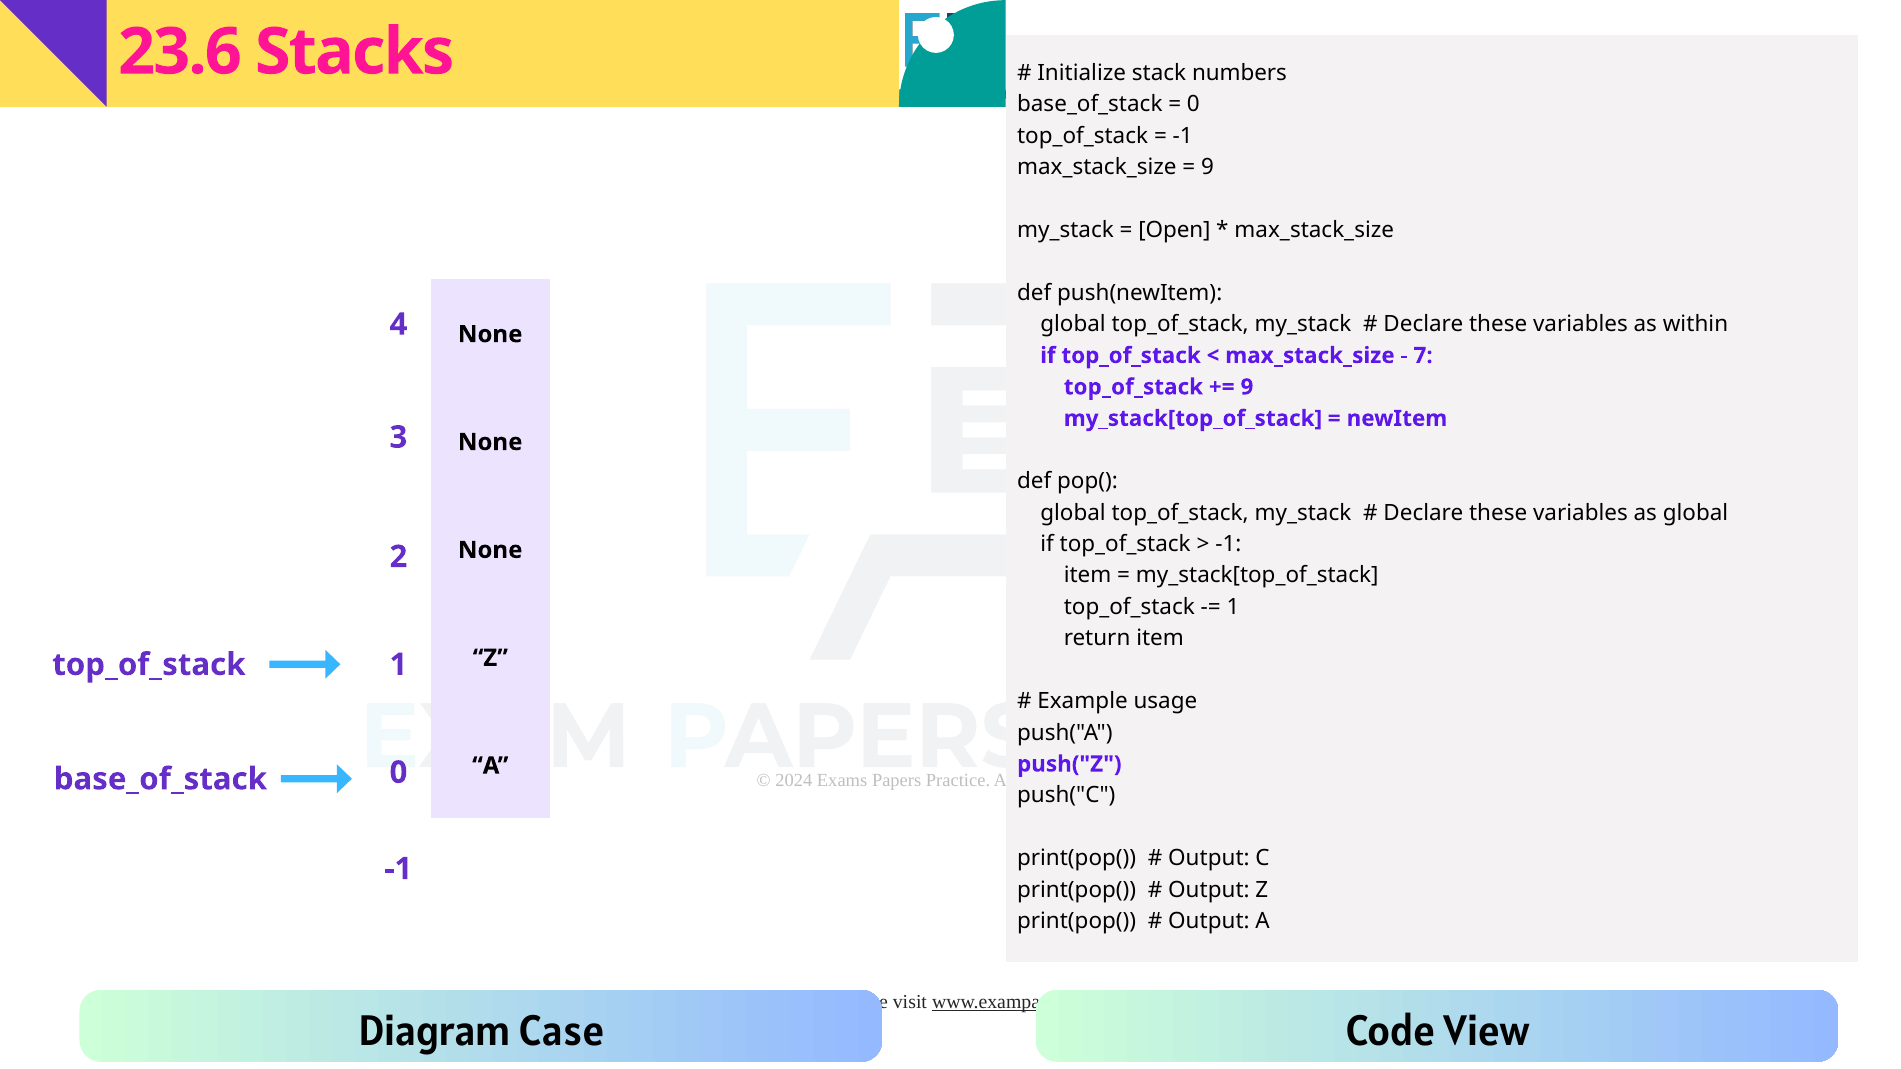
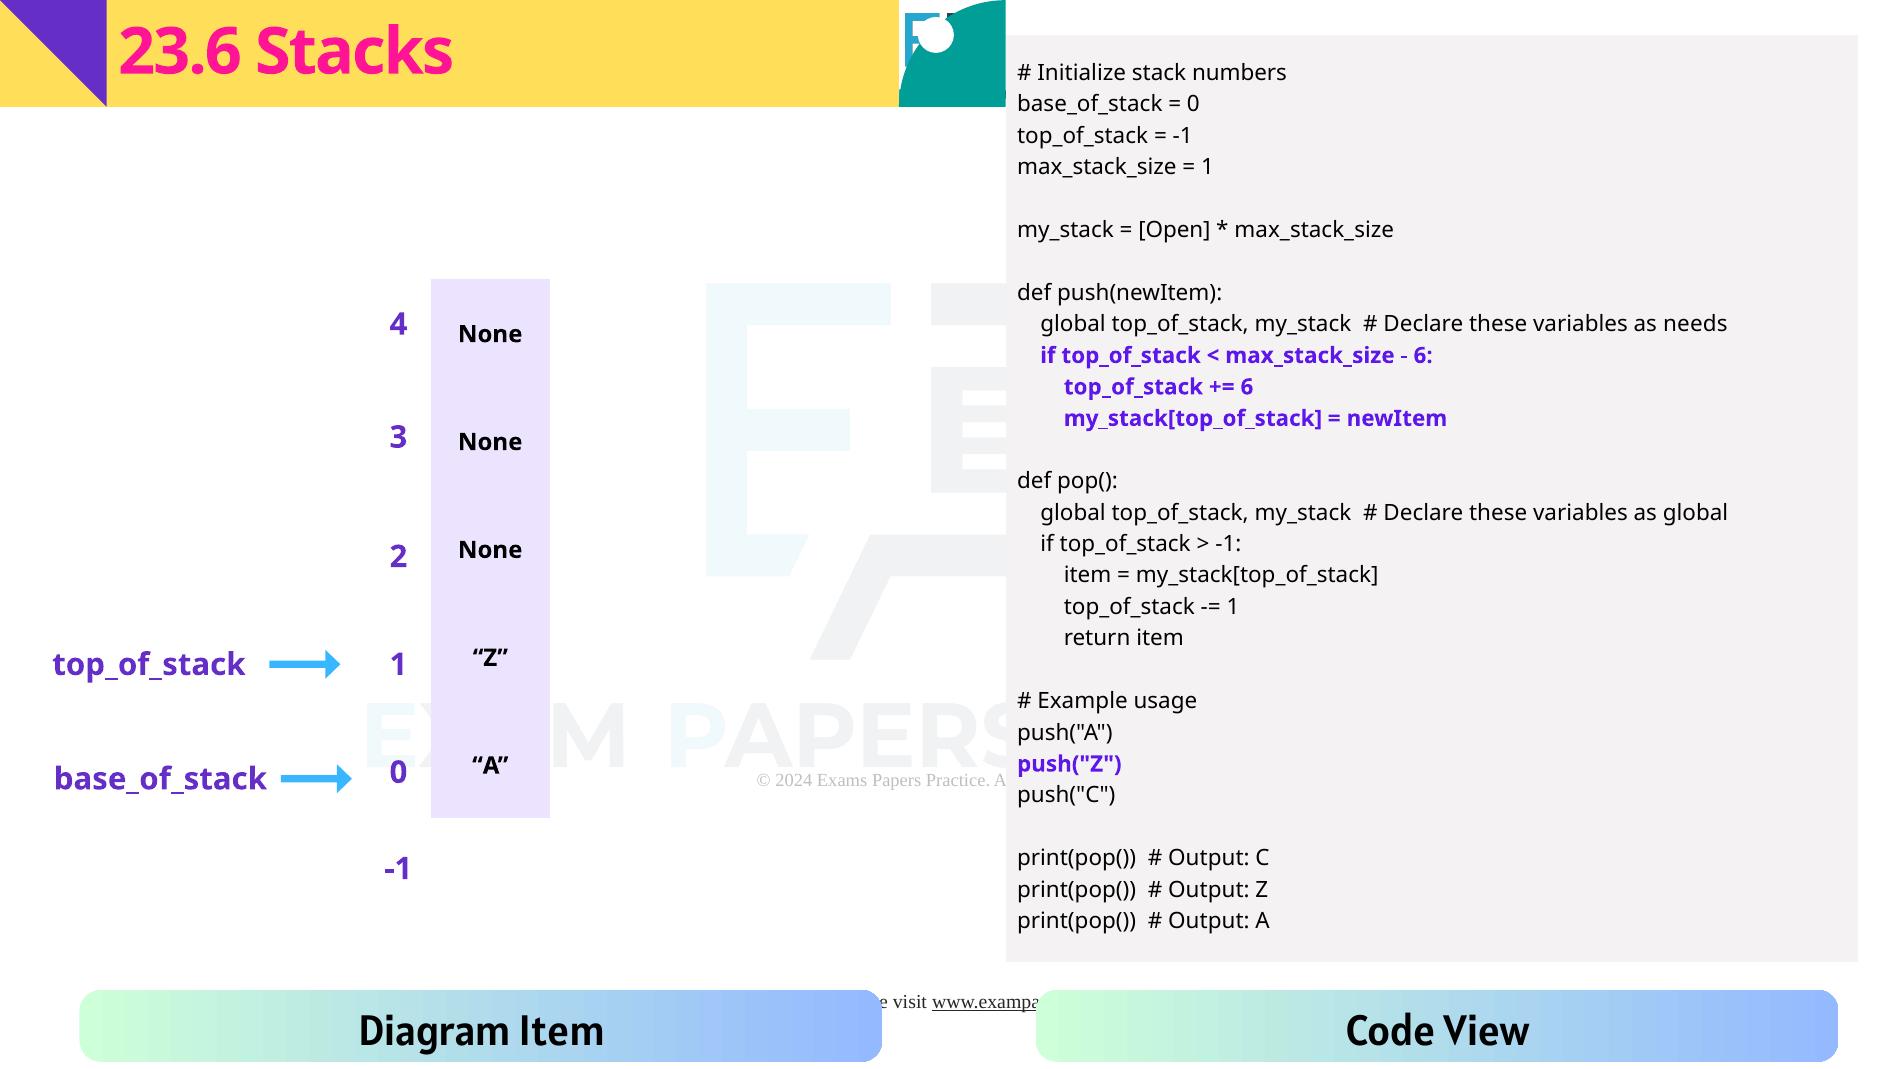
9: 9 -> 1 (1208, 167)
within: within -> needs (1695, 324)
7: 7 -> 6 (1423, 356)
9: 9 -> 6 (1247, 387)
Diagram Case: Case -> Item (562, 1032)
